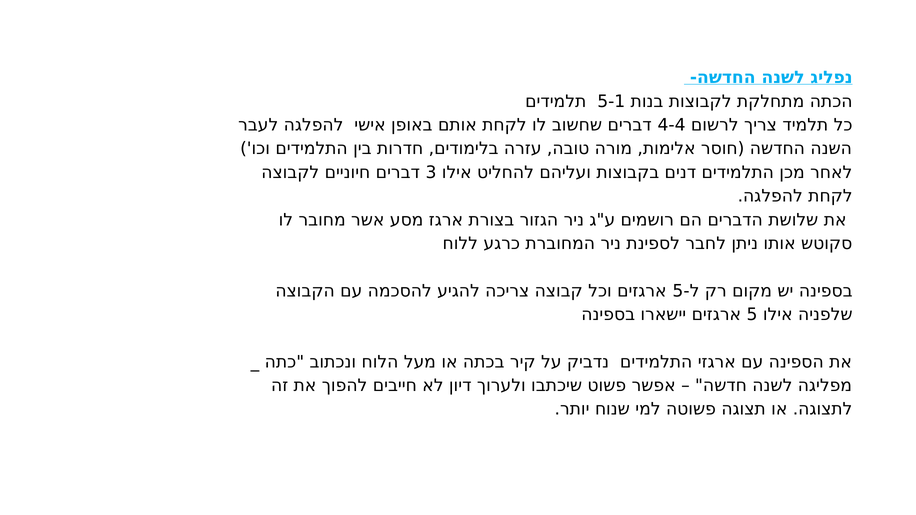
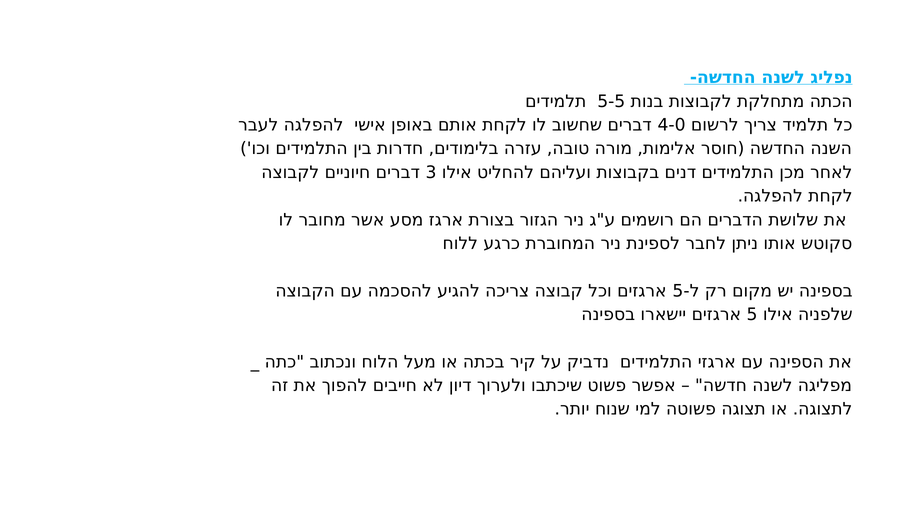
5-1: 5-1 -> 5-5 (611, 101)
4-4: 4-4 -> 4-0 (672, 125)
